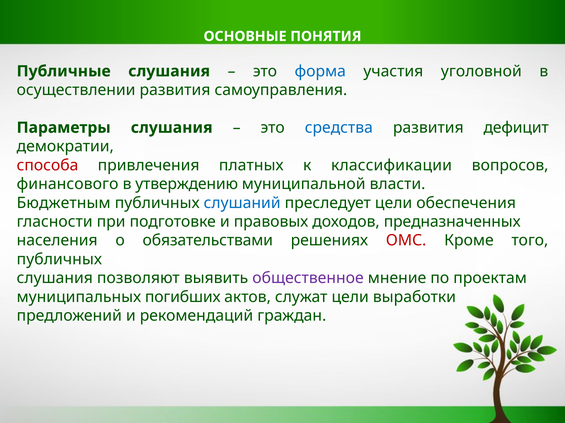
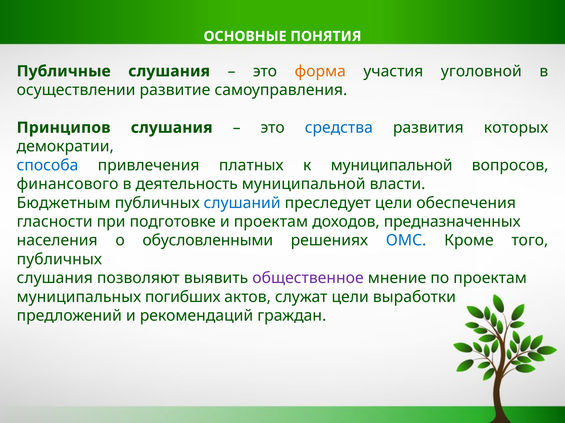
форма colour: blue -> orange (320, 71)
осуществлении развития: развития -> развитие (175, 90)
Параметры: Параметры -> Принципов (64, 128)
дефицит: дефицит -> которых (516, 128)
способа colour: red -> blue (48, 166)
к классификации: классификации -> муниципальной (392, 166)
утверждению: утверждению -> деятельность (187, 184)
и правовых: правовых -> проектам (271, 222)
обязательствами: обязательствами -> обусловленными (208, 241)
ОМС colour: red -> blue (406, 241)
